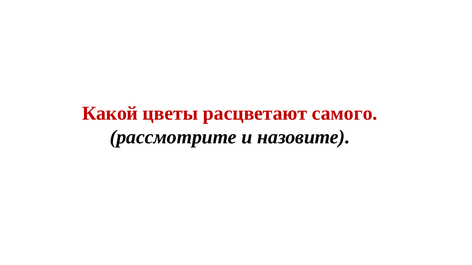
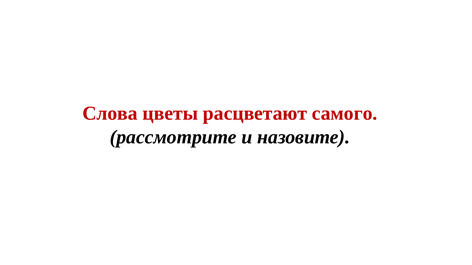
Какой: Какой -> Слова (110, 114)
